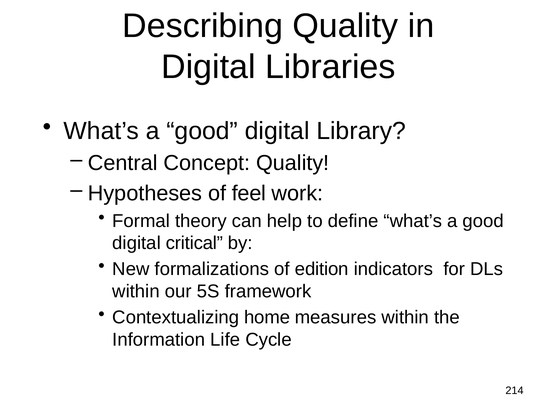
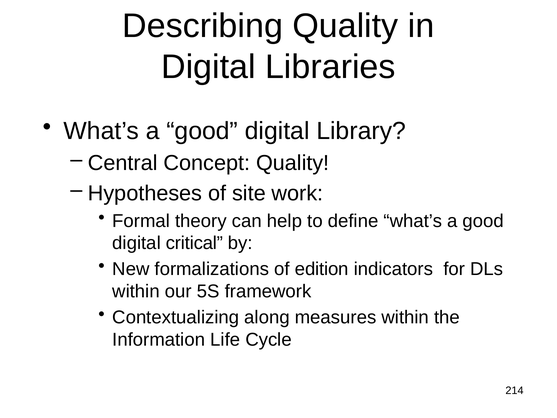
feel: feel -> site (249, 193)
home: home -> along (267, 317)
